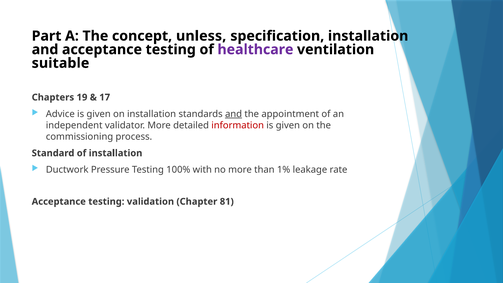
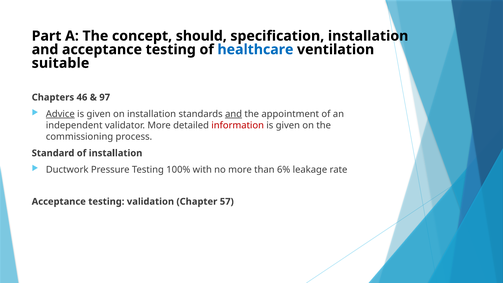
unless: unless -> should (201, 36)
healthcare colour: purple -> blue (255, 50)
19: 19 -> 46 (82, 97)
17: 17 -> 97 (105, 97)
Advice underline: none -> present (60, 114)
1%: 1% -> 6% (284, 170)
81: 81 -> 57 (227, 202)
